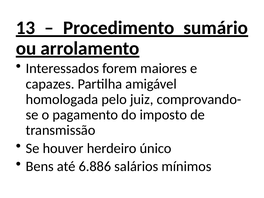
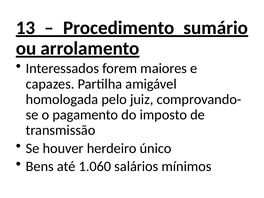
6.886: 6.886 -> 1.060 (95, 166)
